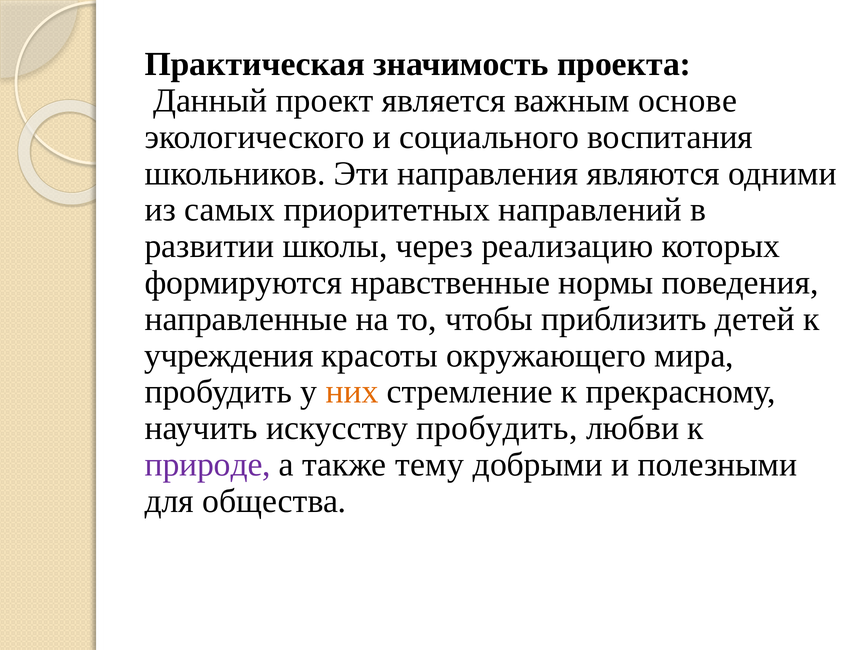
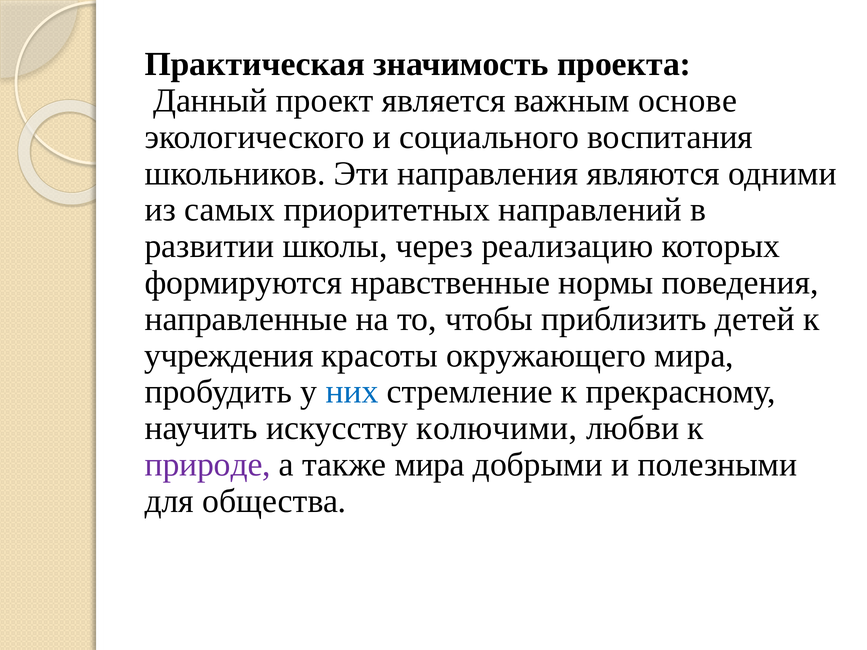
них colour: orange -> blue (352, 392)
искусству пробудить: пробудить -> колючими (497, 428)
также тему: тему -> мира (430, 465)
